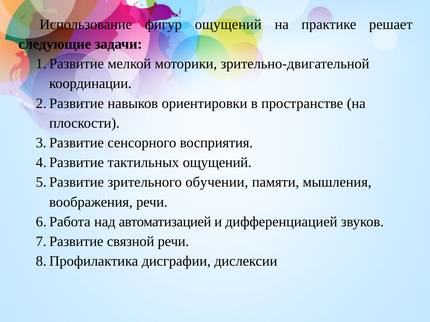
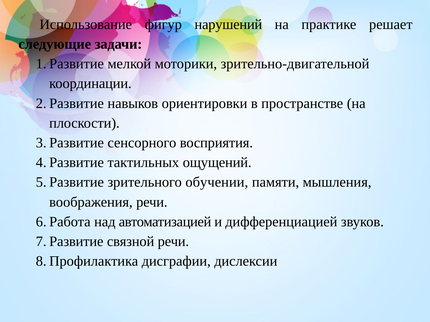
фигур ощущений: ощущений -> нарушений (228, 24)
